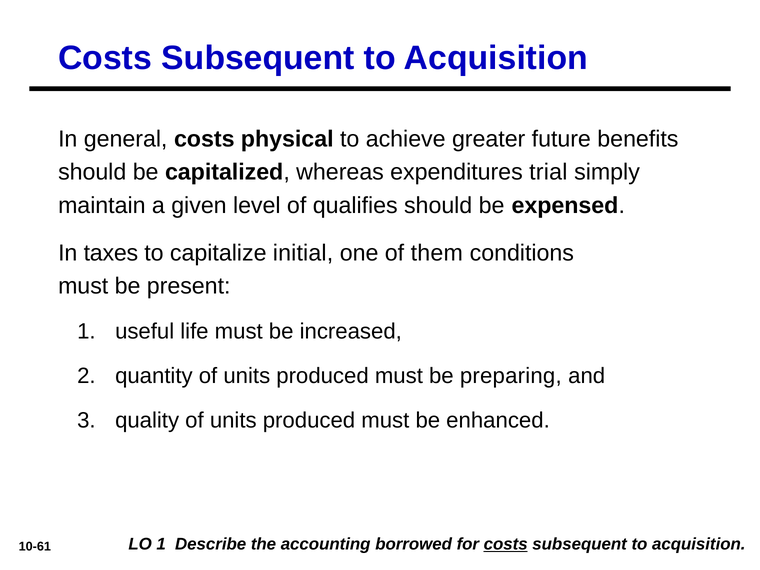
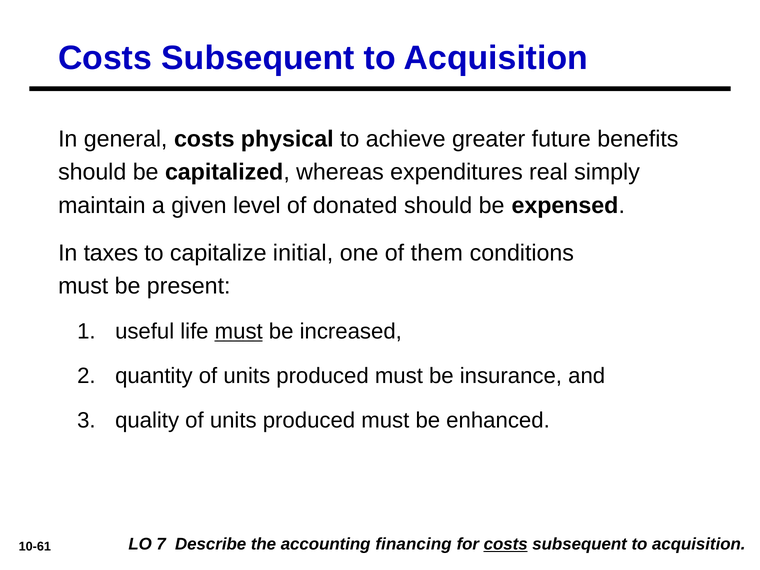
trial: trial -> real (548, 172)
qualifies: qualifies -> donated (355, 206)
must underline: none -> present (239, 331)
preparing: preparing -> insurance (511, 376)
LO 1: 1 -> 7 (161, 544)
borrowed: borrowed -> financing (414, 544)
